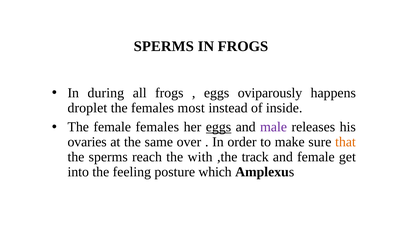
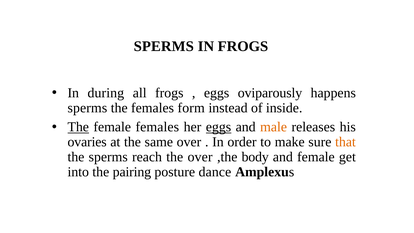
droplet: droplet -> sperms (87, 108)
most: most -> form (191, 108)
The underline: none -> present (78, 127)
male colour: purple -> orange (274, 127)
the with: with -> over (200, 157)
track: track -> body (255, 157)
feeling: feeling -> pairing (132, 172)
which: which -> dance (215, 172)
